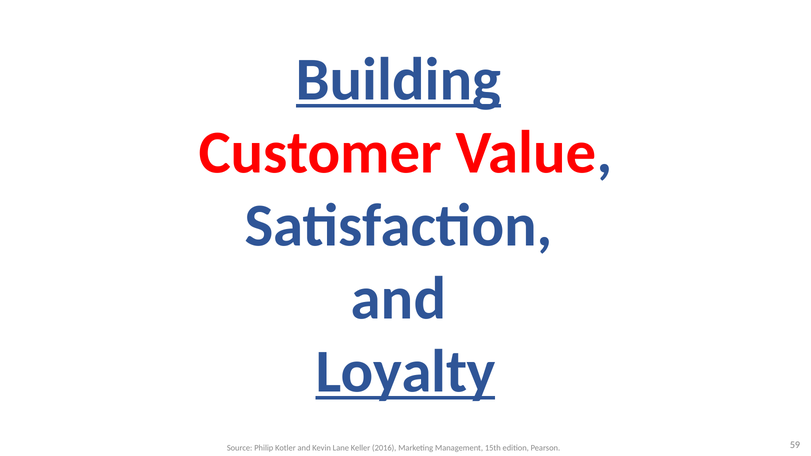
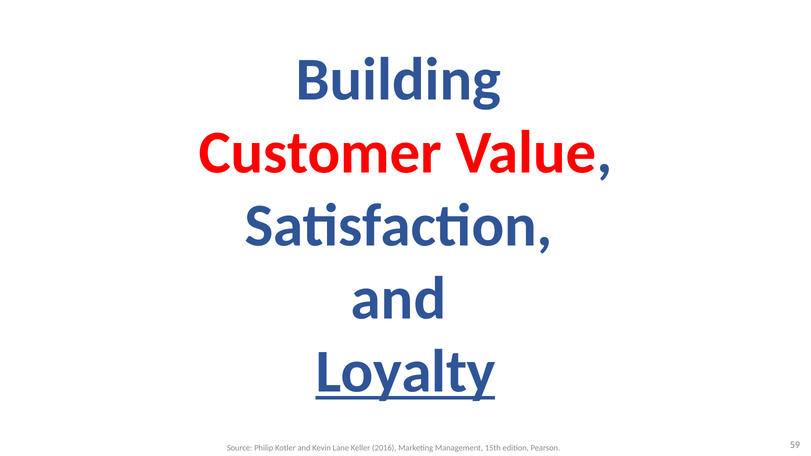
Building underline: present -> none (398, 80)
